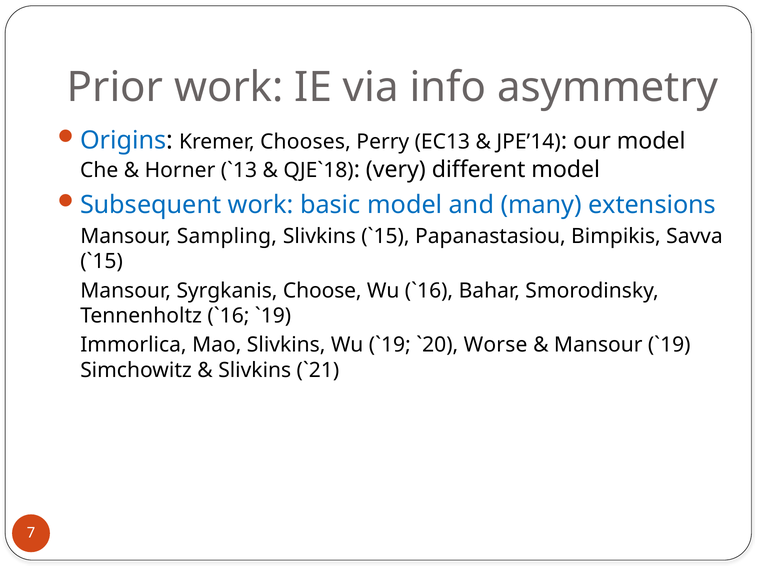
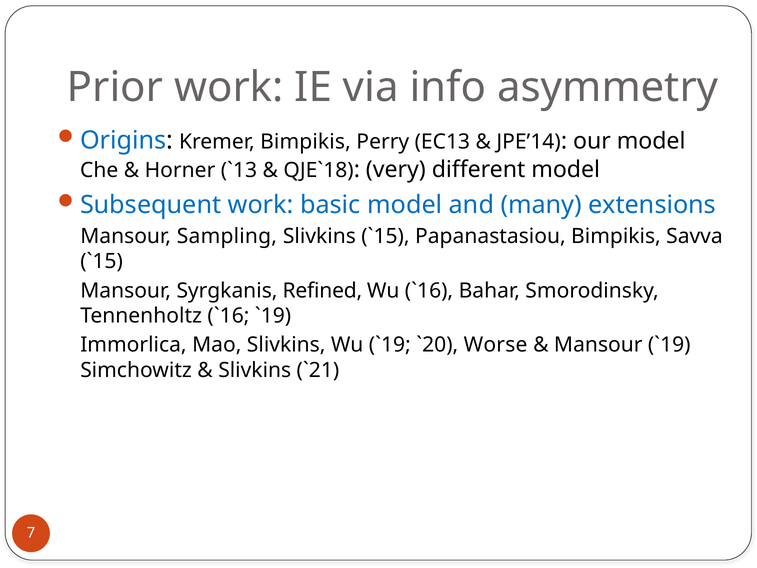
Kremer Chooses: Chooses -> Bimpikis (305, 142)
Choose: Choose -> Refined (322, 290)
